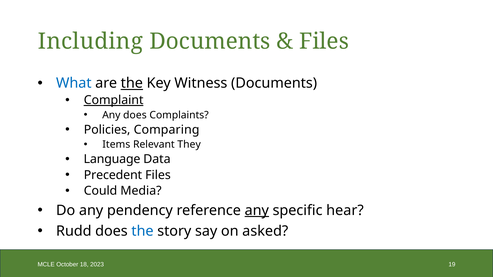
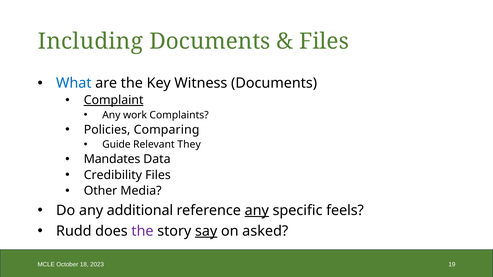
the underline: present -> none (132, 83)
Any does: does -> work (135, 115)
Items: Items -> Guide (116, 145)
Language: Language -> Mandates (112, 159)
Precedent: Precedent -> Credibility (113, 175)
Could: Could -> Other (101, 191)
pendency: pendency -> additional (140, 211)
hear: hear -> feels (345, 211)
the colour: blue -> purple (142, 231)
say underline: none -> present (206, 231)
